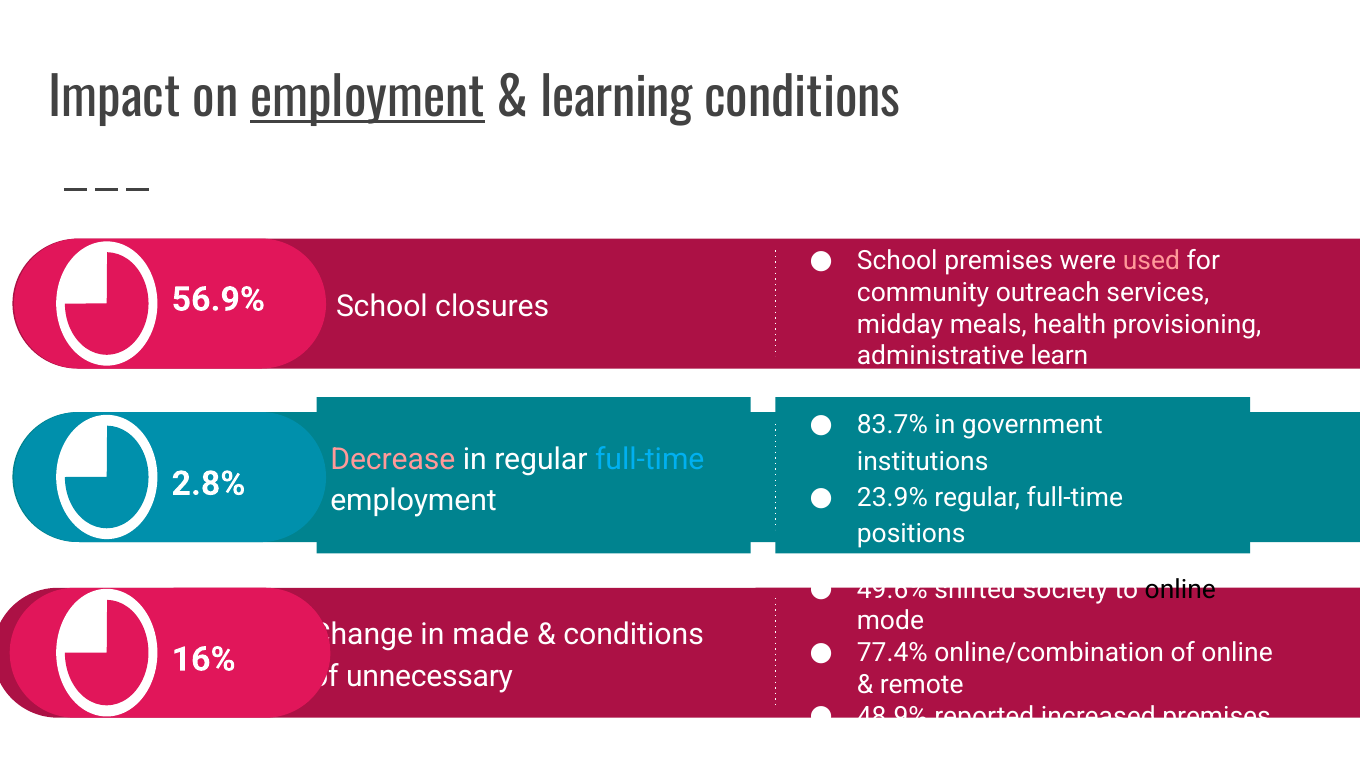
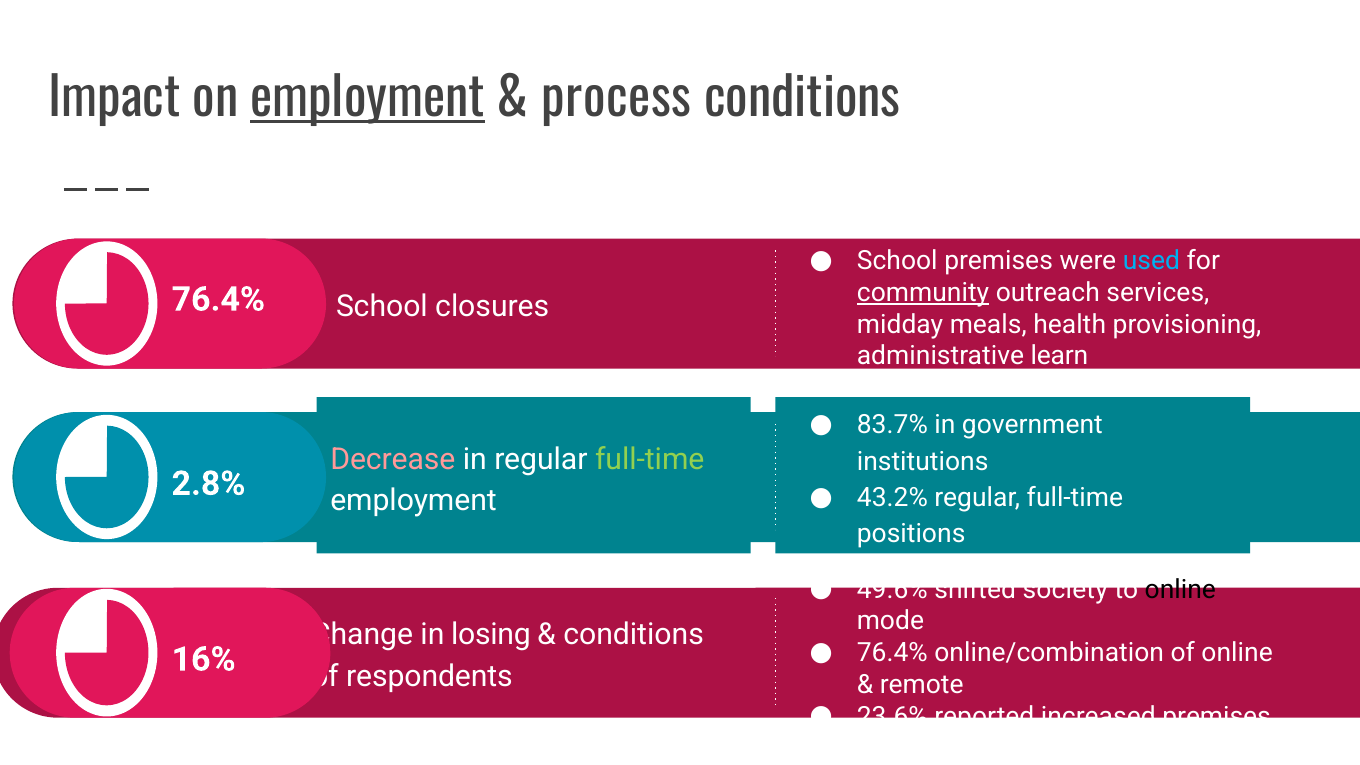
learning: learning -> process (616, 99)
used colour: pink -> light blue (1151, 261)
community underline: none -> present (923, 293)
56.9%: 56.9% -> 76.4% (218, 299)
full-time colour: light blue -> light green (650, 459)
23.9%: 23.9% -> 43.2% (892, 498)
made: made -> losing (491, 635)
77.4%: 77.4% -> 76.4% (892, 653)
unnecessary: unnecessary -> respondents (429, 677)
48.9%: 48.9% -> 23.6% (892, 716)
